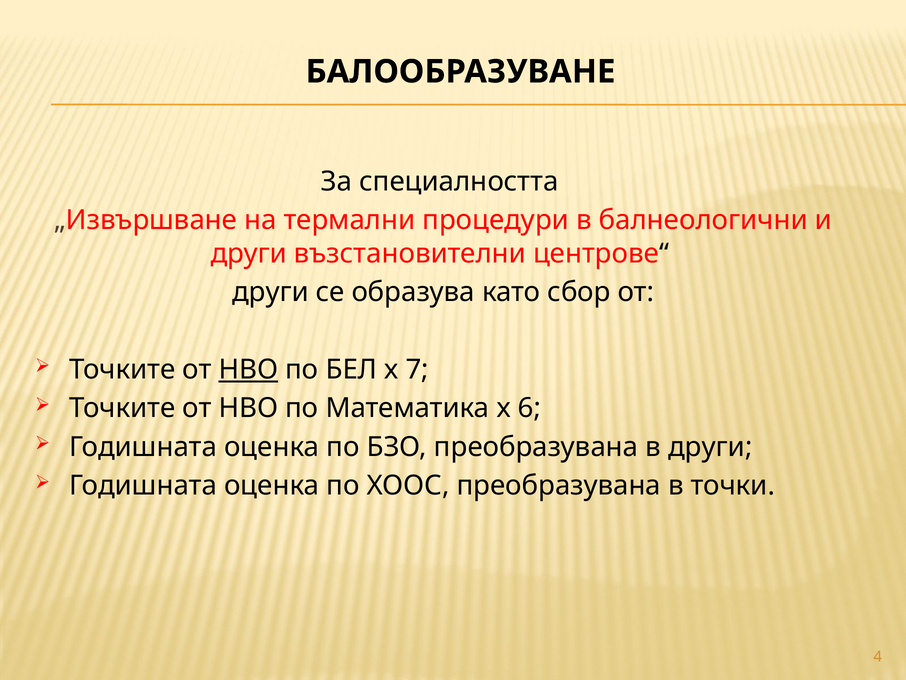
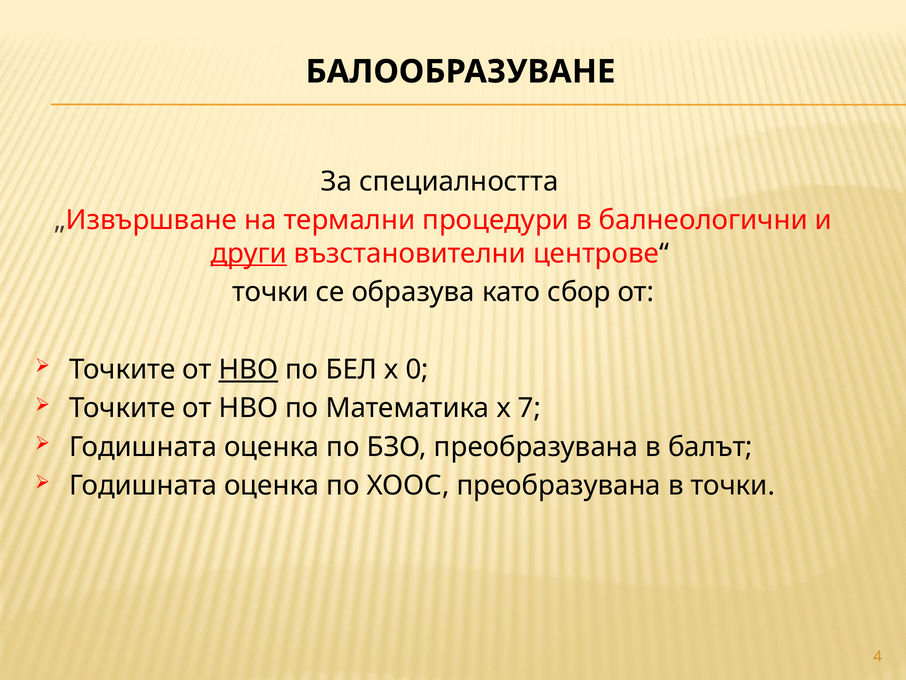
други underline: none -> present (249, 253)
други: други -> точки (271, 292)
7: 7 -> 0 (417, 369)
6: 6 -> 7 (529, 408)
в други: други -> балът (710, 447)
